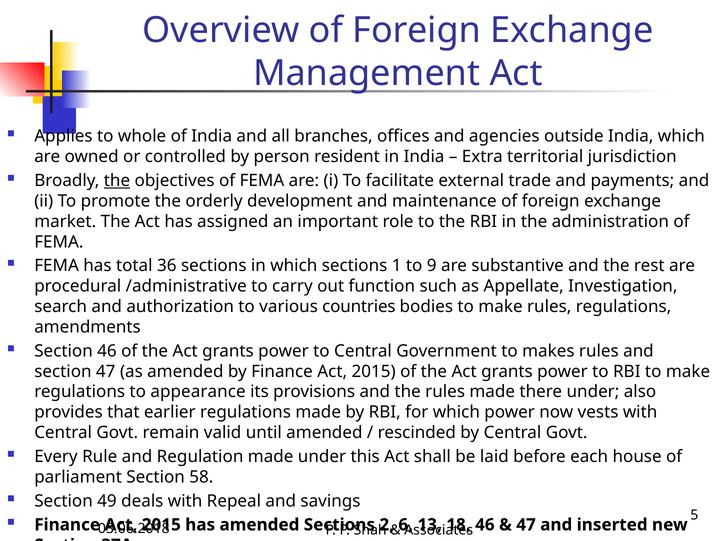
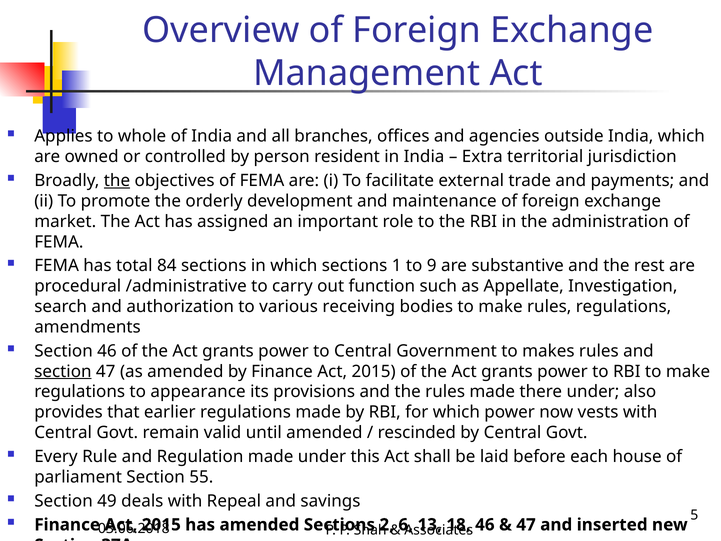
36: 36 -> 84 (167, 266)
countries: countries -> receiving (359, 307)
section underline: none -> present (63, 371)
58: 58 -> 55 (201, 477)
